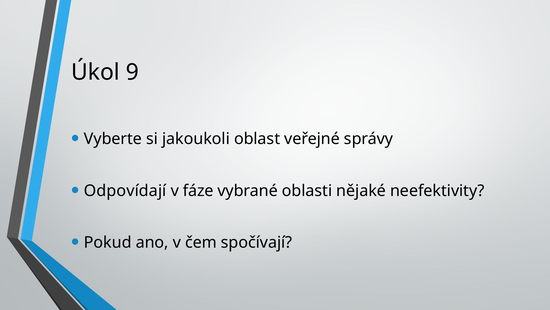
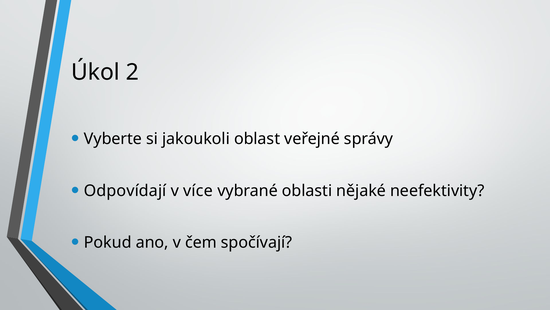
9: 9 -> 2 (132, 72)
fáze: fáze -> více (198, 190)
